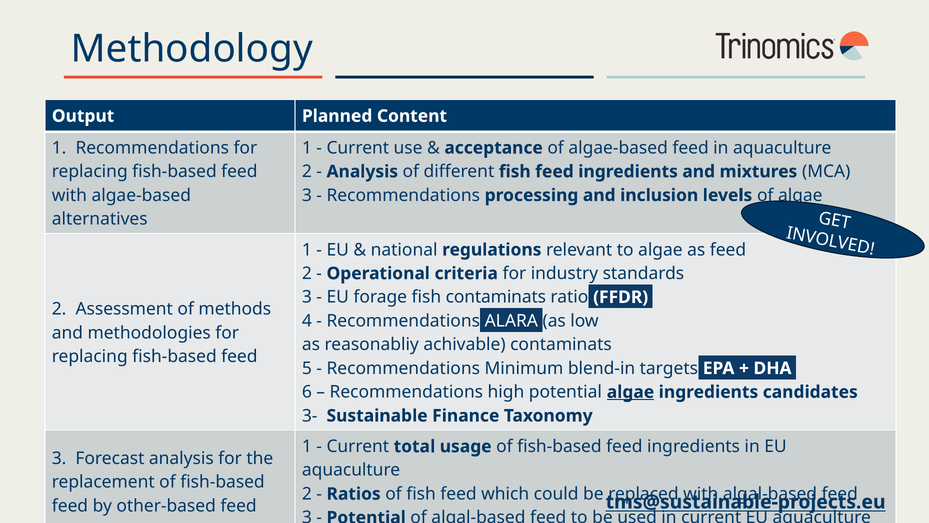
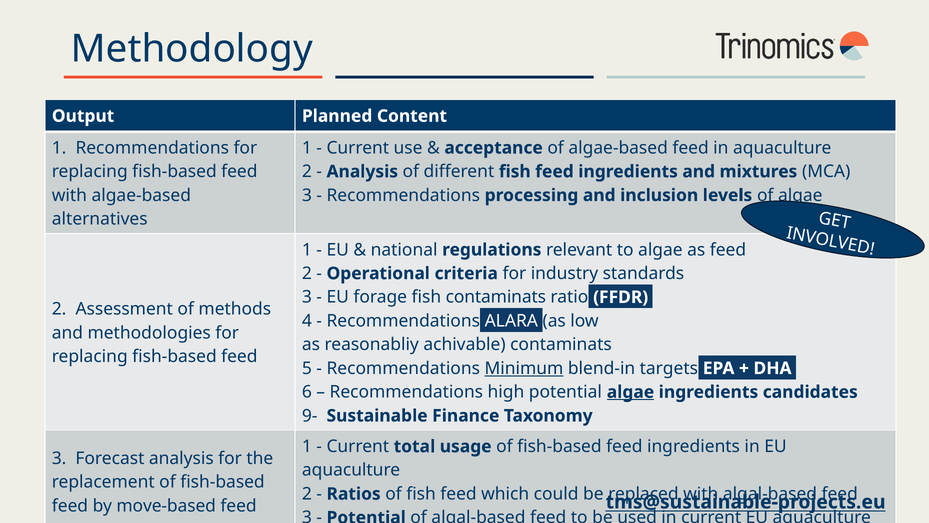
Minimum underline: none -> present (524, 368)
3-: 3- -> 9- (310, 415)
other-based: other-based -> move-based (166, 505)
